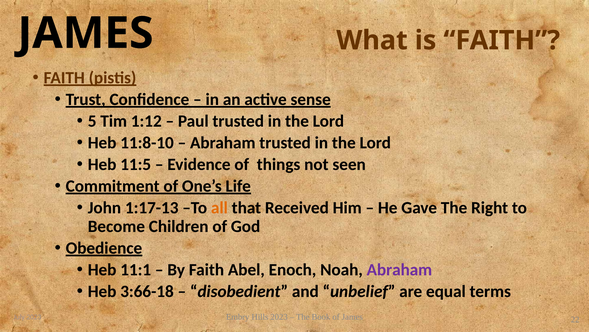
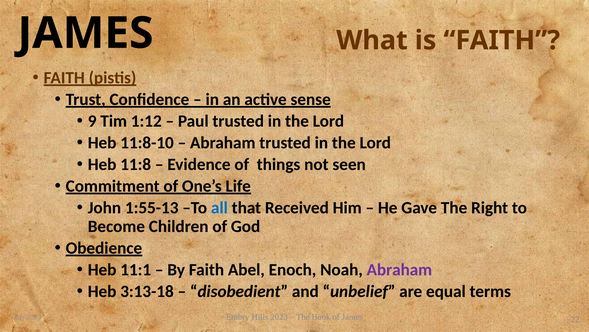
5: 5 -> 9 (92, 121)
11:5: 11:5 -> 11:8 (136, 164)
1:17-13: 1:17-13 -> 1:55-13 (152, 207)
all colour: orange -> blue (219, 207)
3:66-18: 3:66-18 -> 3:13-18 (147, 291)
